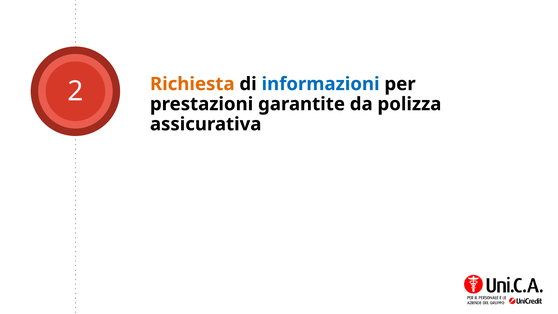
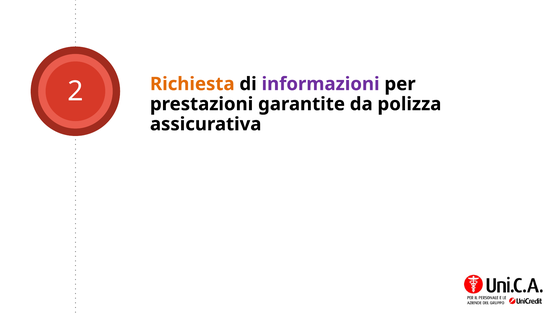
informazioni colour: blue -> purple (321, 84)
